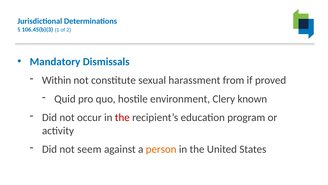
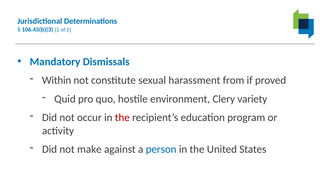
known: known -> variety (252, 99)
seem: seem -> make (89, 149)
person colour: orange -> blue (161, 149)
